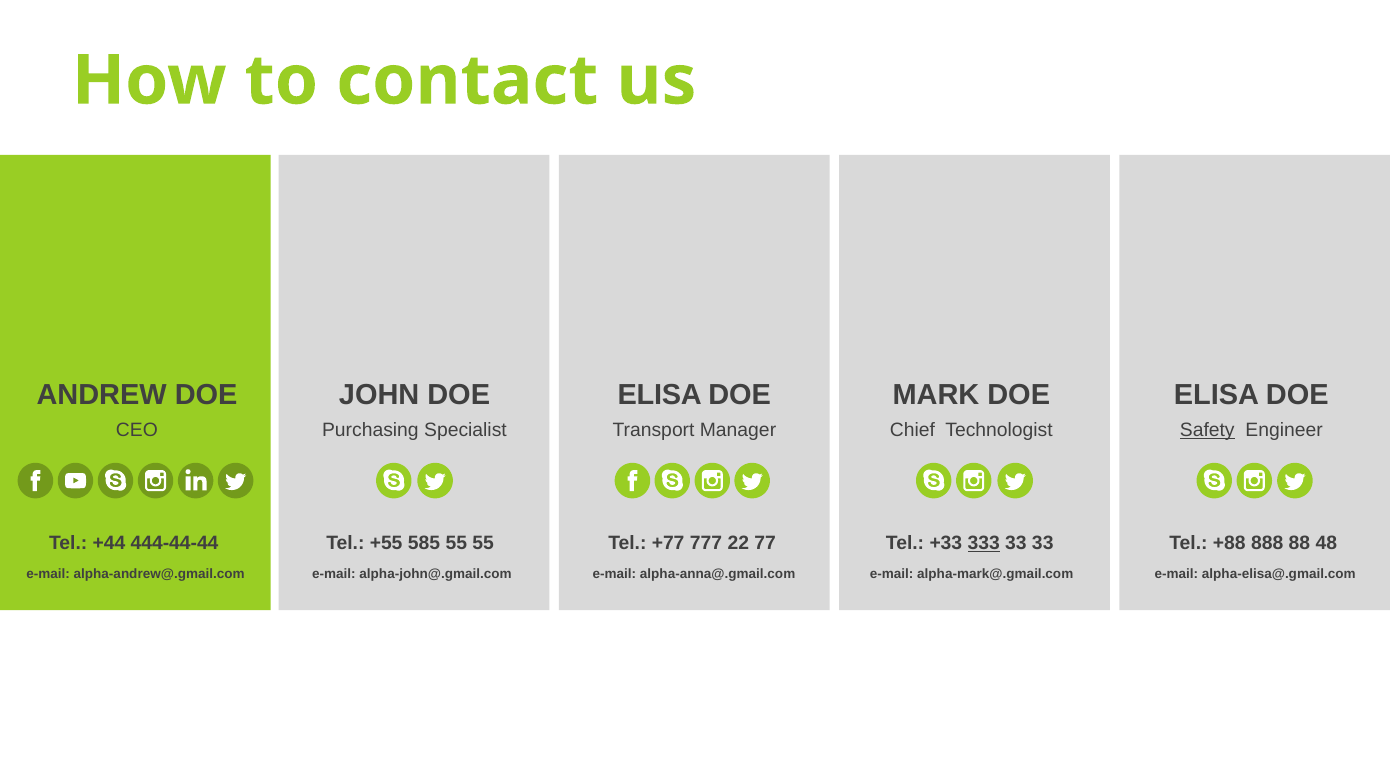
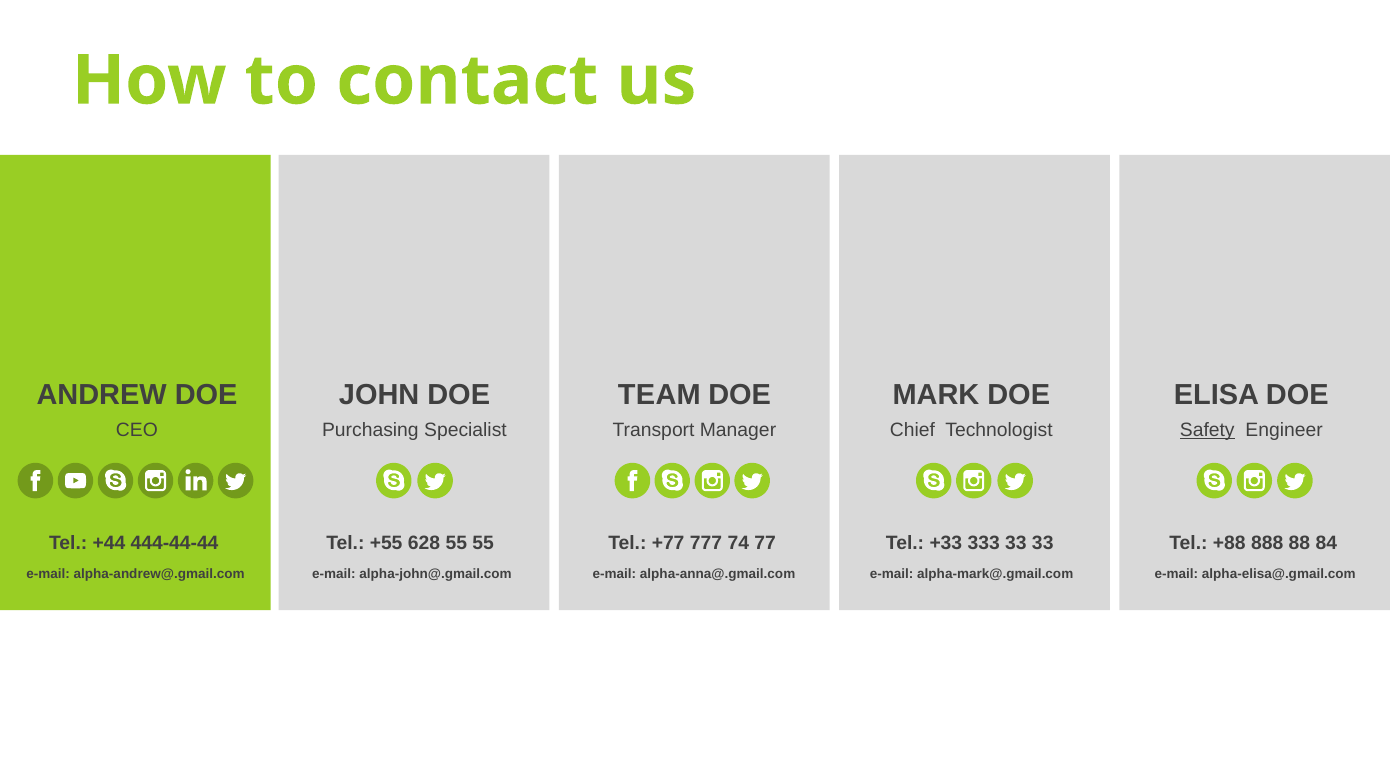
ELISA: ELISA -> TEAM (659, 395)
585: 585 -> 628 (424, 543)
22: 22 -> 74 (738, 543)
333 underline: present -> none (984, 543)
48: 48 -> 84 (1326, 543)
